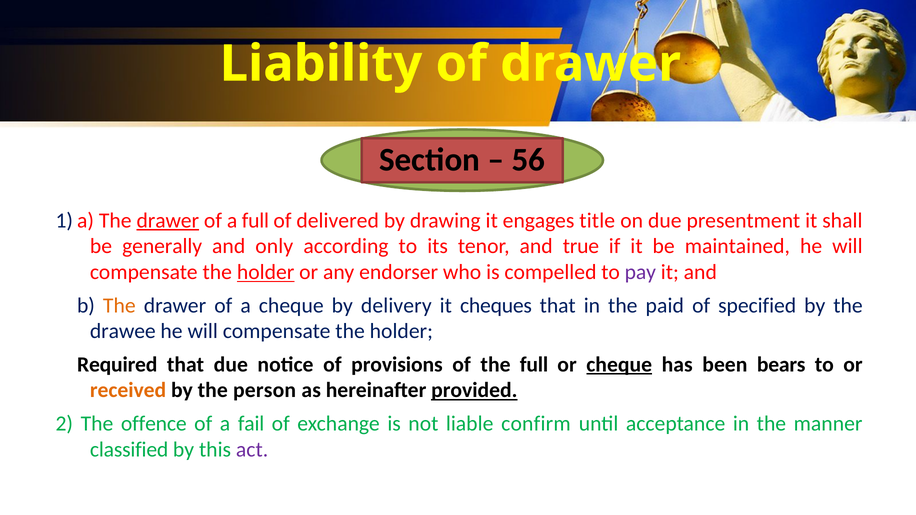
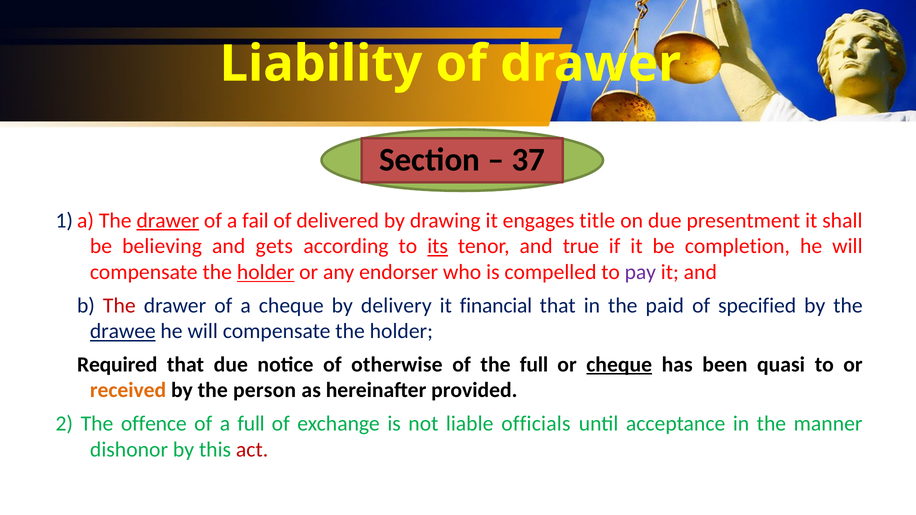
56: 56 -> 37 (528, 160)
a full: full -> fail (255, 220)
generally: generally -> believing (162, 246)
only: only -> gets (274, 246)
its underline: none -> present (438, 246)
maintained: maintained -> completion (737, 246)
The colour: orange -> red (119, 306)
cheques: cheques -> financial (496, 306)
drawee underline: none -> present (123, 331)
provisions: provisions -> otherwise (397, 365)
bears: bears -> quasi (781, 365)
provided underline: present -> none (474, 391)
a fail: fail -> full (251, 424)
confirm: confirm -> officials (536, 424)
classified: classified -> dishonor (129, 450)
act colour: purple -> red (252, 450)
